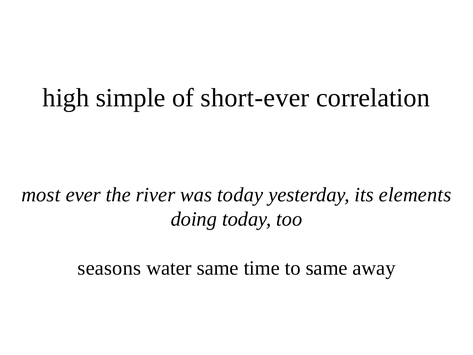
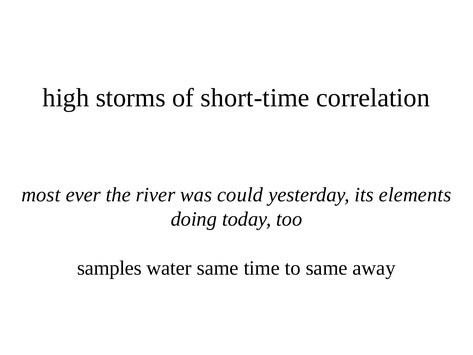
simple: simple -> storms (131, 98)
short-ever: short-ever -> short-time (255, 98)
was today: today -> could (240, 195)
seasons: seasons -> samples (109, 268)
